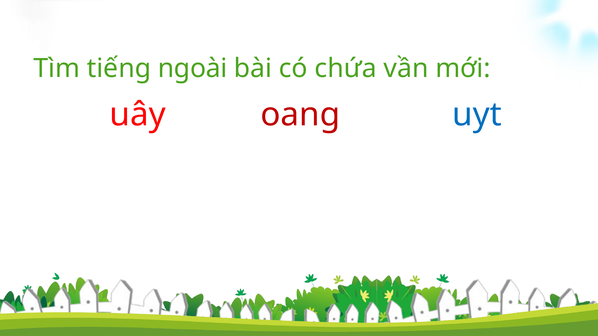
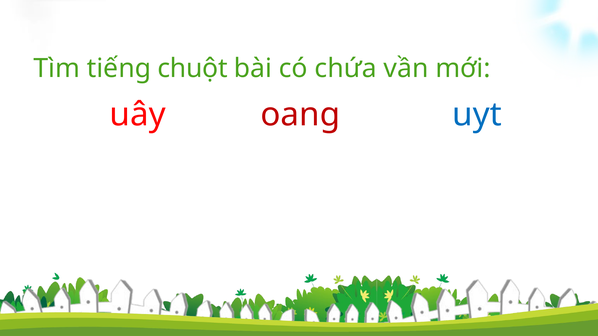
ngoài: ngoài -> chuột (193, 68)
